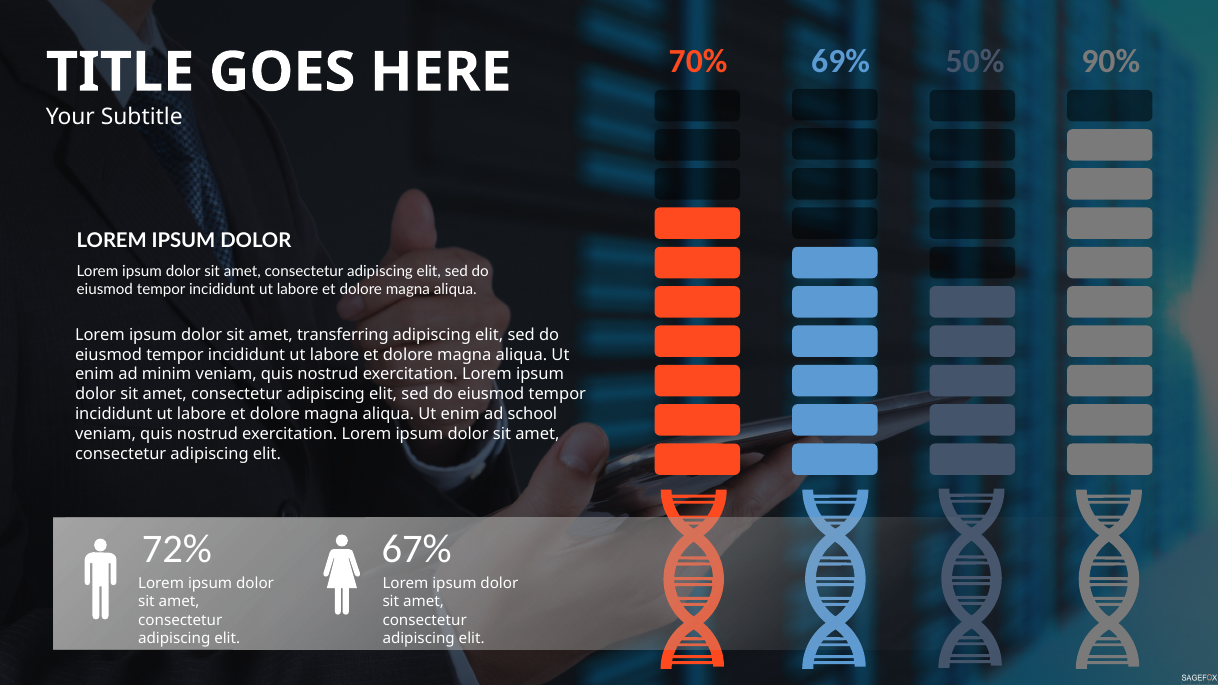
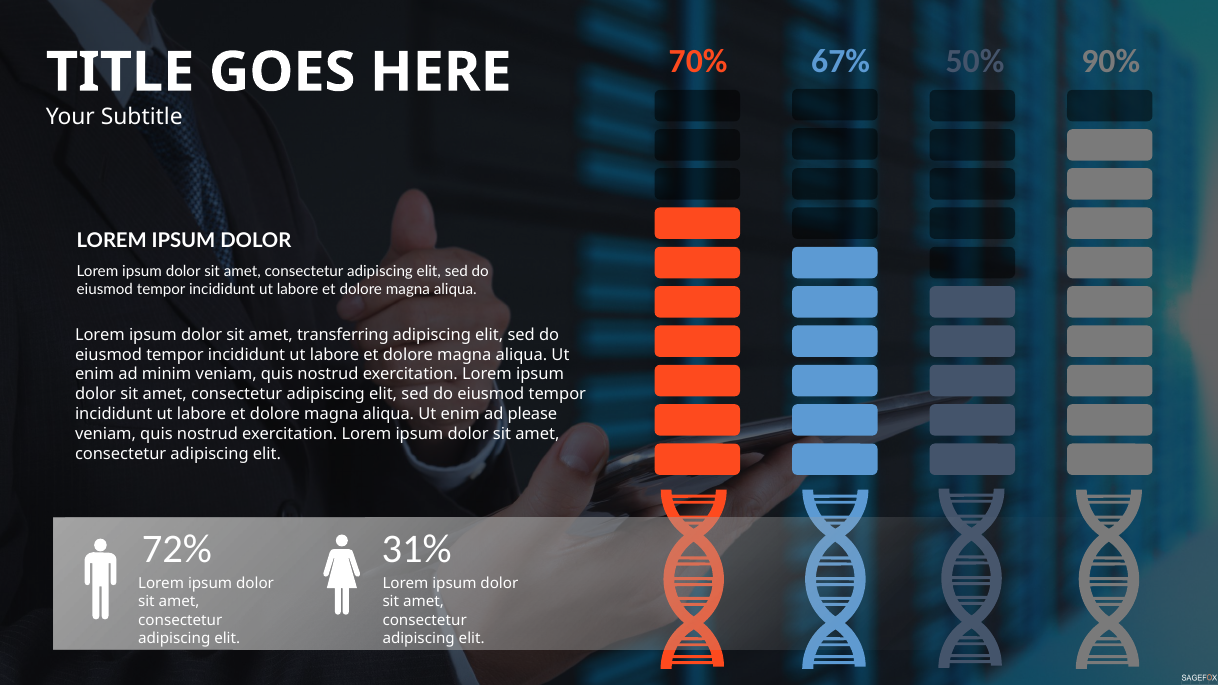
69%: 69% -> 67% (841, 61)
school: school -> please (532, 414)
67%: 67% -> 31% (417, 549)
